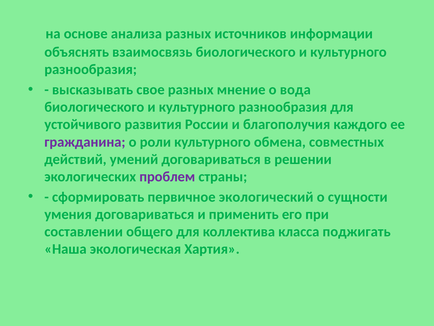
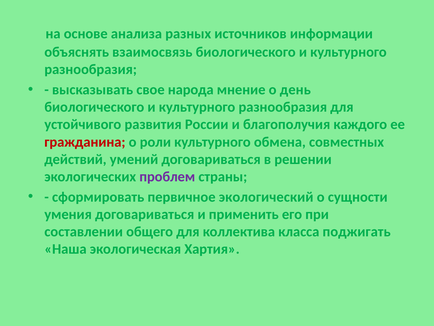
свое разных: разных -> народа (191, 90)
вода: вода -> день (295, 90)
гражданина colour: purple -> red (85, 142)
